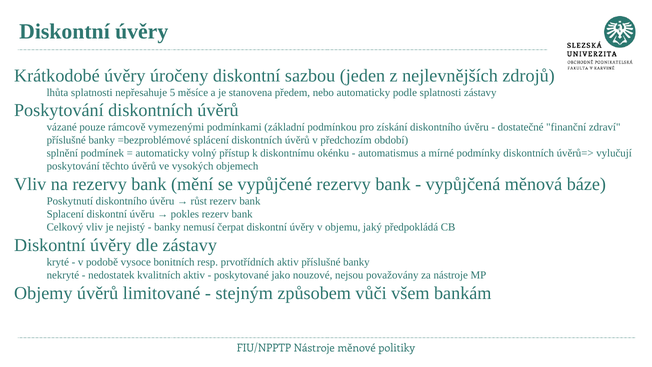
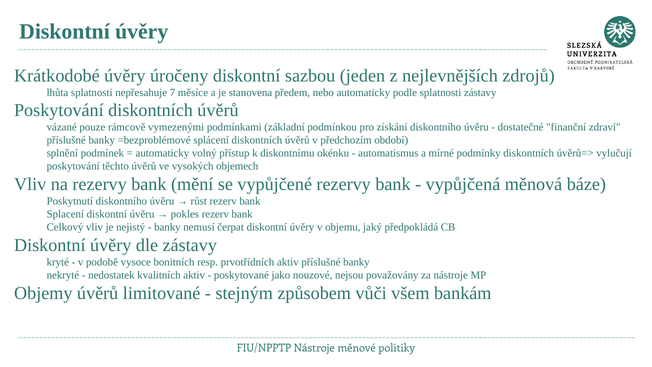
5: 5 -> 7 (172, 92)
